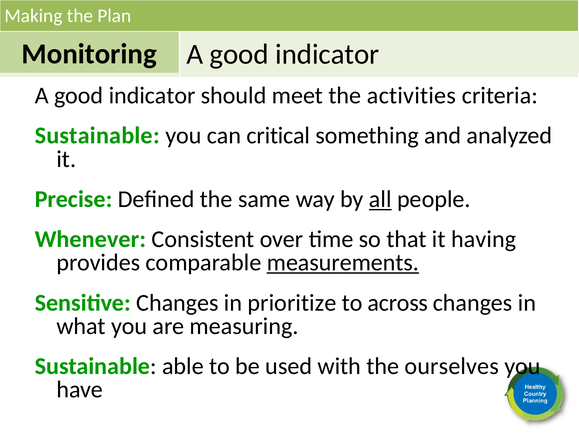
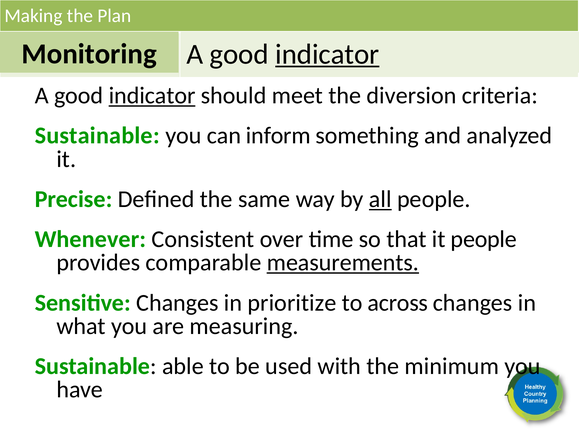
indicator underline: none -> present (327, 54)
indicator underline: none -> present (152, 96)
activities: activities -> diversion (412, 96)
critical: critical -> inform (278, 136)
it having: having -> people (484, 239)
ourselves: ourselves -> minimum (452, 366)
